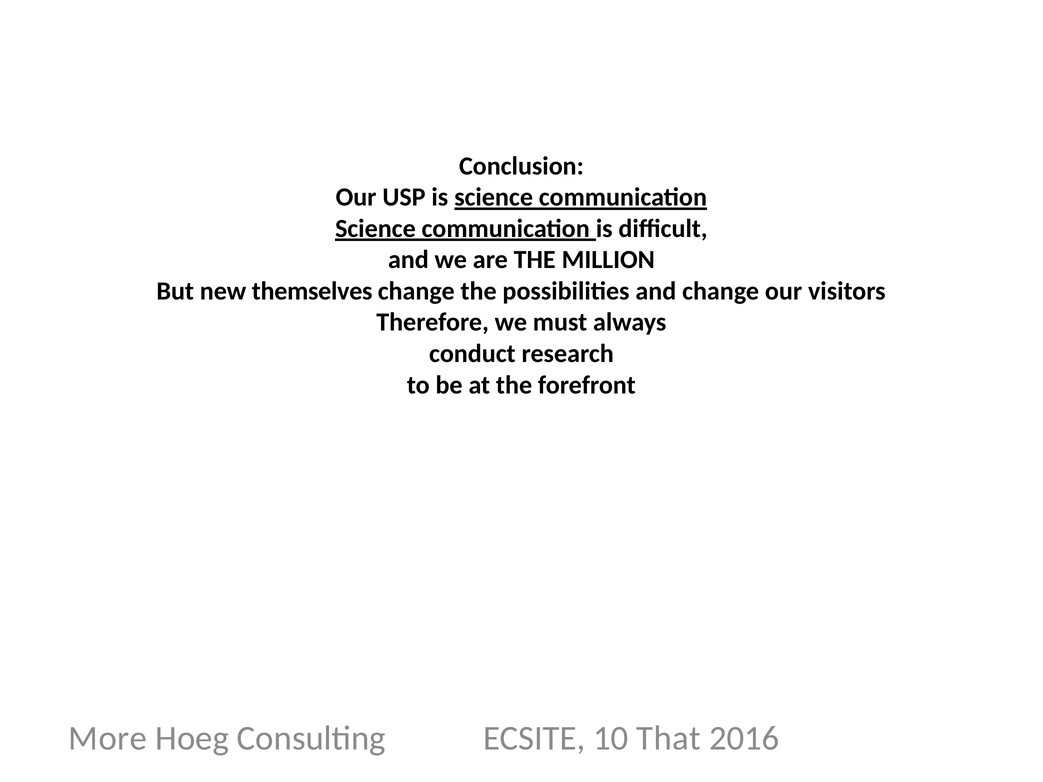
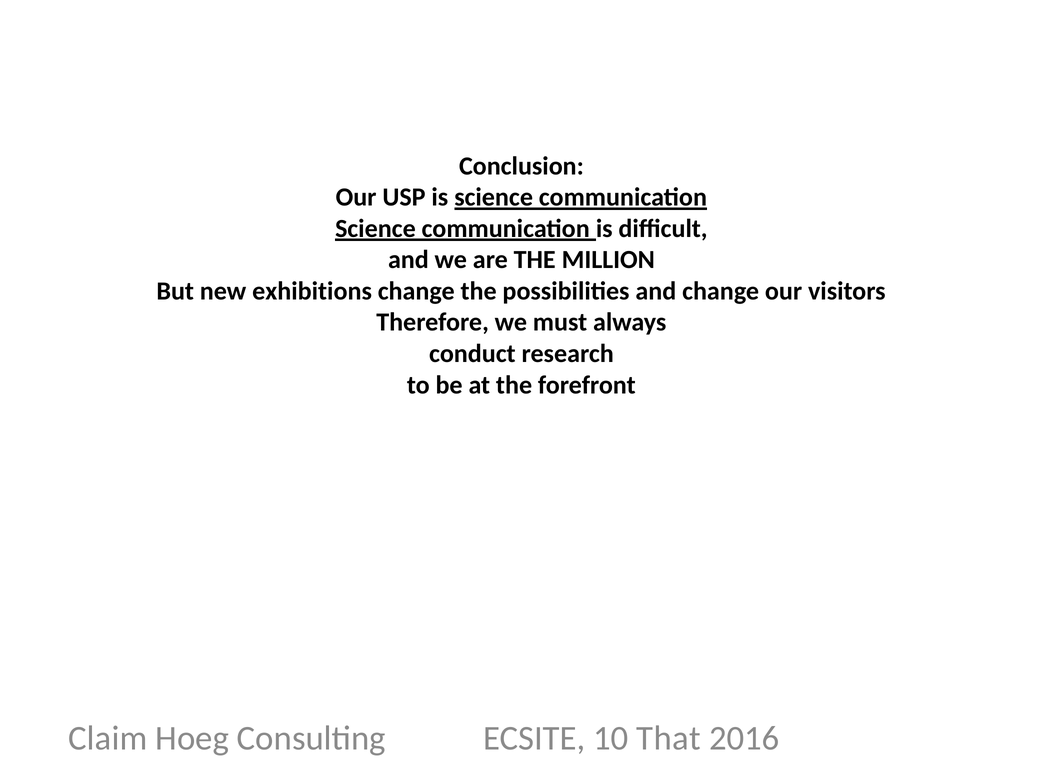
themselves: themselves -> exhibitions (312, 291)
More: More -> Claim (108, 738)
